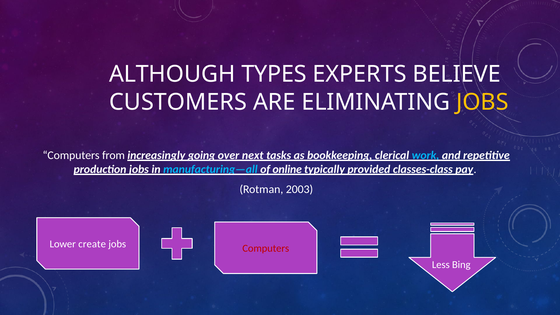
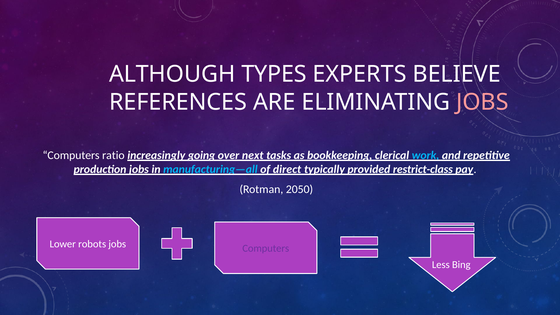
CUSTOMERS: CUSTOMERS -> REFERENCES (178, 102)
JOBS colour: yellow -> pink (482, 102)
from: from -> ratio (113, 155)
online: online -> direct (287, 169)
classes-class: classes-class -> restrict-class (423, 169)
2003: 2003 -> 2050 (299, 189)
create: create -> robots (92, 244)
Computers colour: red -> purple (266, 248)
